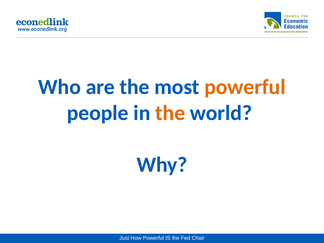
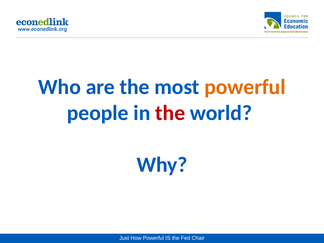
the colour: orange -> red (170, 113)
